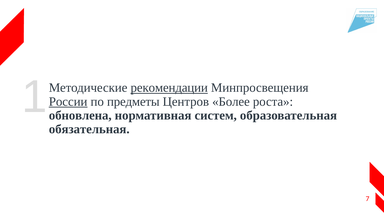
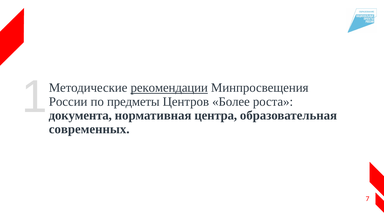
России underline: present -> none (68, 102)
обновлена: обновлена -> документа (80, 115)
систем: систем -> центра (216, 115)
обязательная: обязательная -> современных (89, 129)
